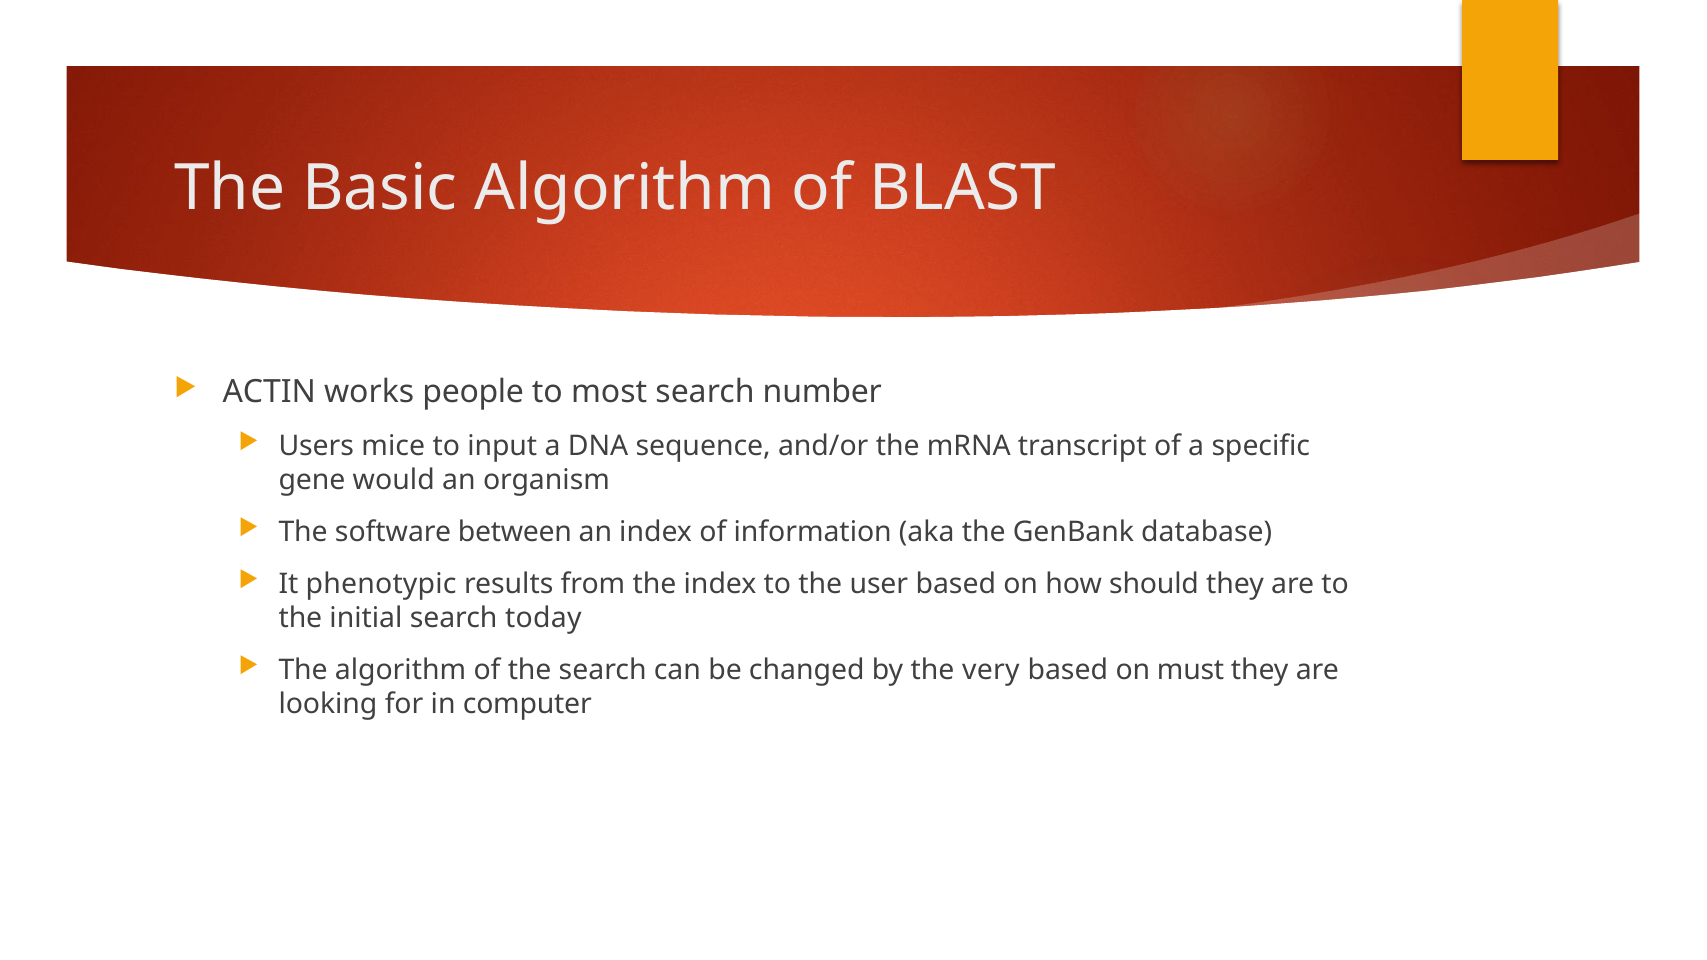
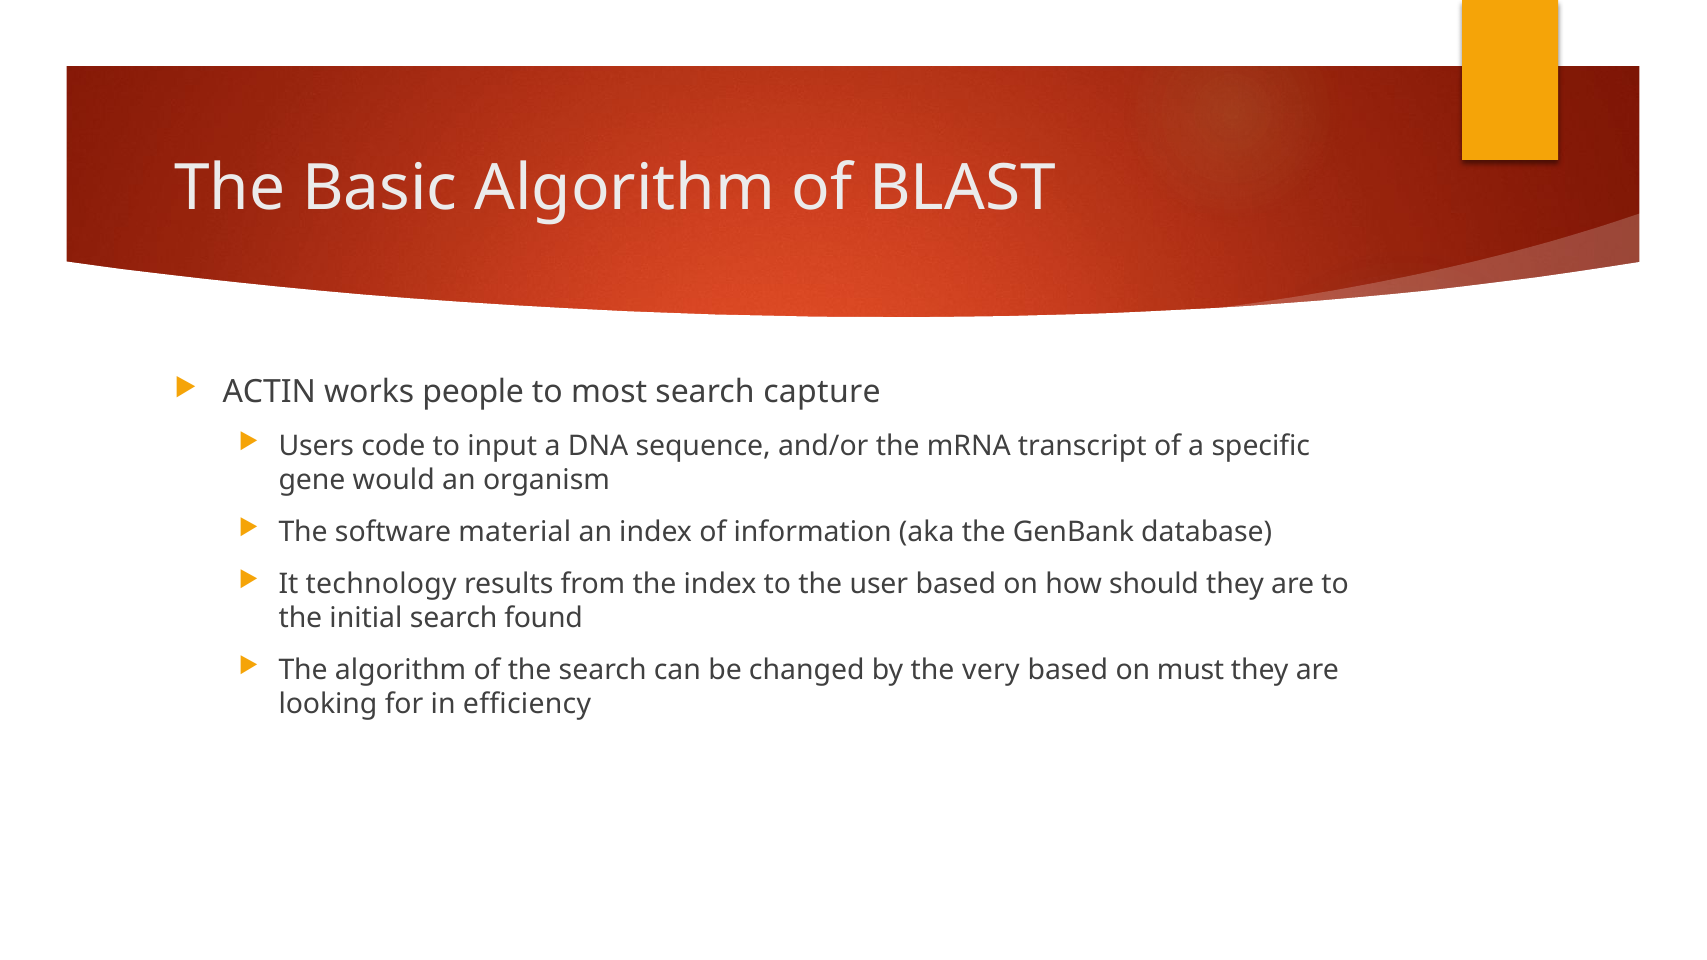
number: number -> capture (822, 392)
mice: mice -> code (393, 446)
between: between -> material (515, 532)
phenotypic: phenotypic -> technology (381, 584)
today: today -> found (544, 618)
computer: computer -> efficiency (527, 704)
